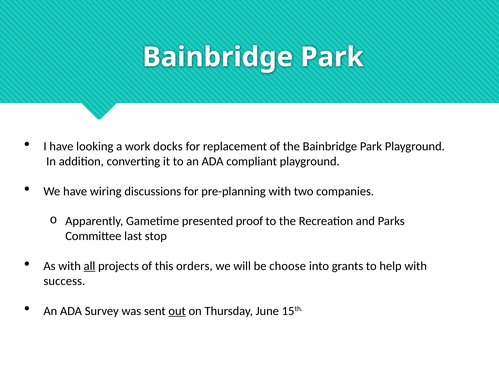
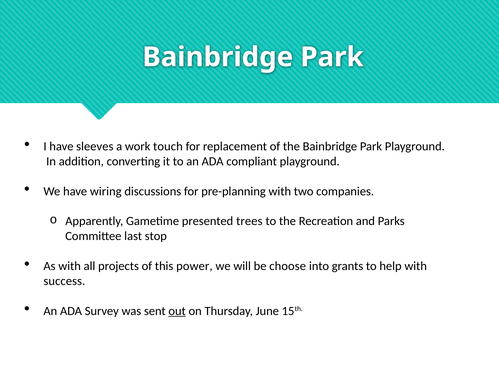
looking: looking -> sleeves (95, 146)
docks: docks -> touch (168, 146)
proof: proof -> trees (249, 221)
all underline: present -> none (89, 266)
orders: orders -> power (194, 266)
